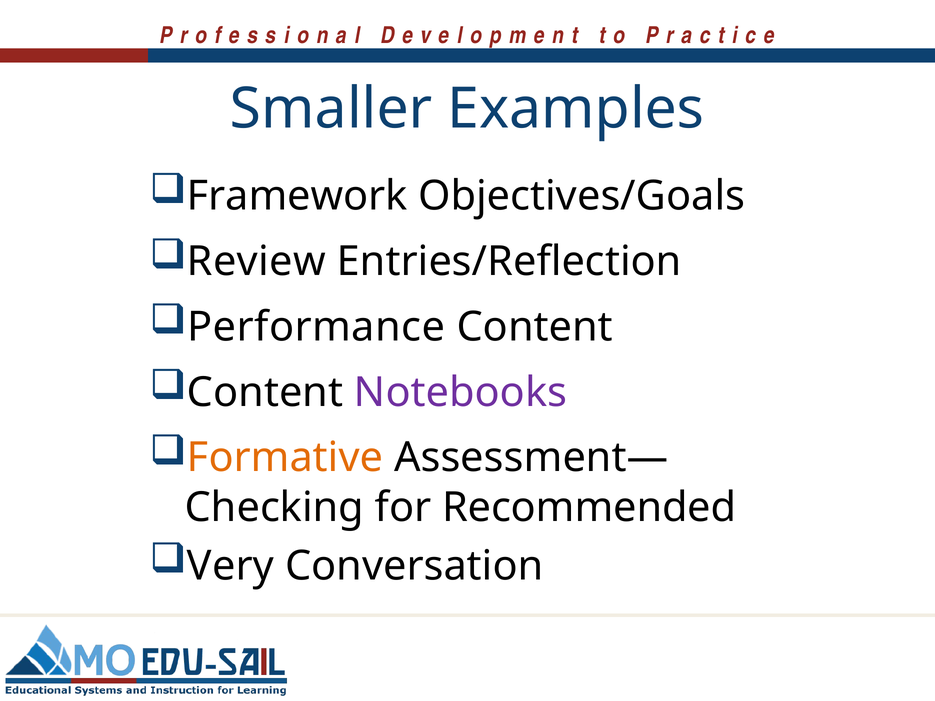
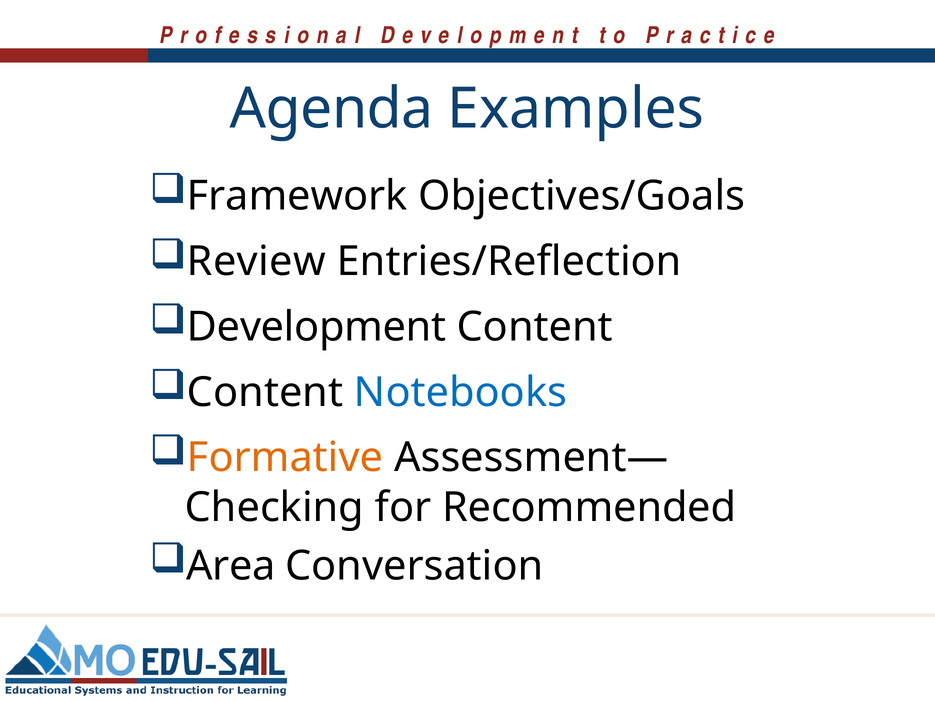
Smaller: Smaller -> Agenda (332, 109)
Performance: Performance -> Development (317, 327)
Notebooks colour: purple -> blue (461, 392)
Very: Very -> Area (231, 566)
